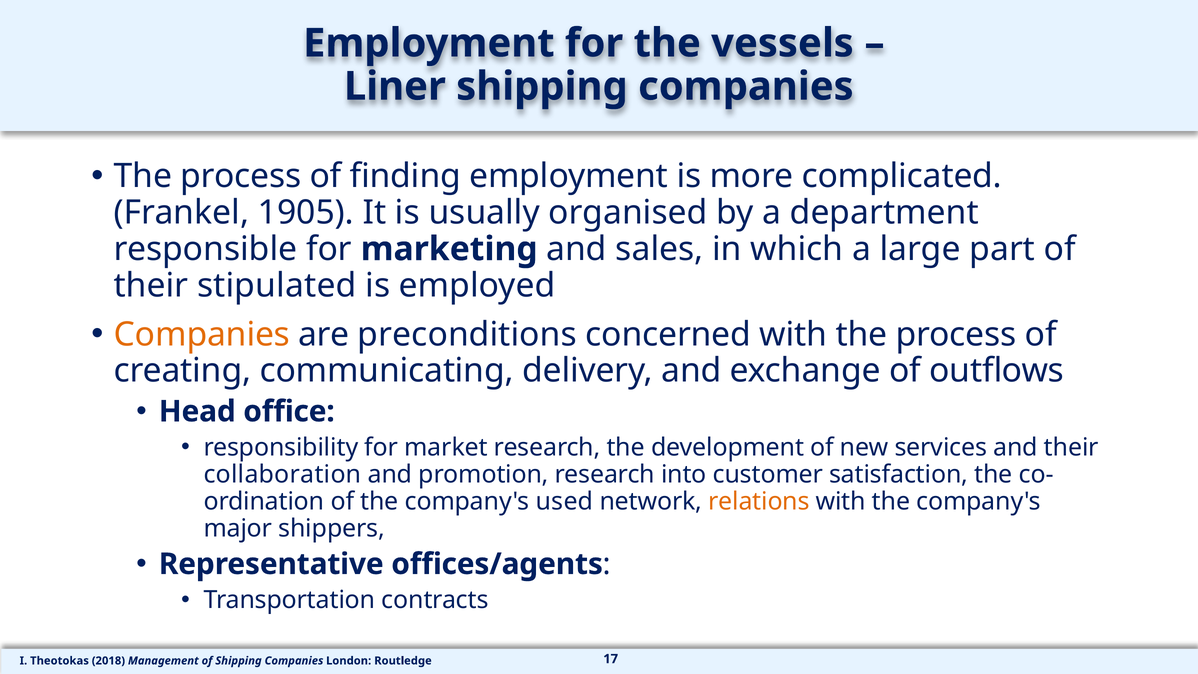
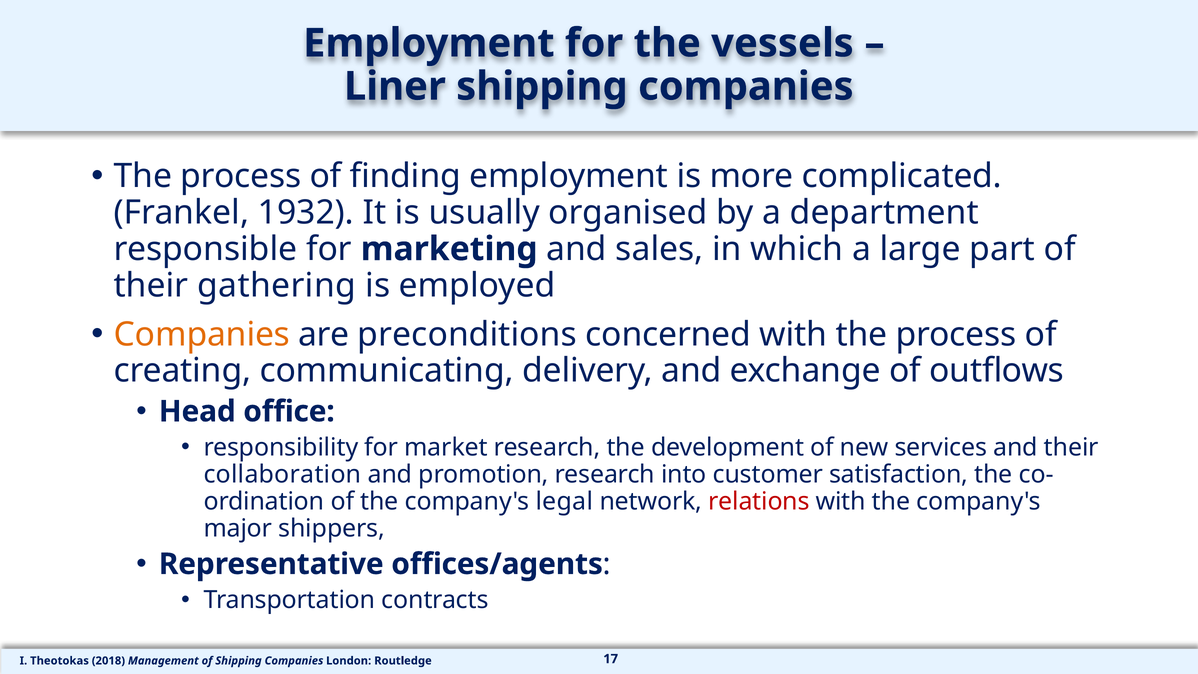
1905: 1905 -> 1932 (306, 213)
stipulated: stipulated -> gathering (277, 285)
used: used -> legal (564, 501)
relations colour: orange -> red (759, 501)
